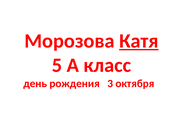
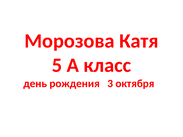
Катя underline: present -> none (139, 41)
